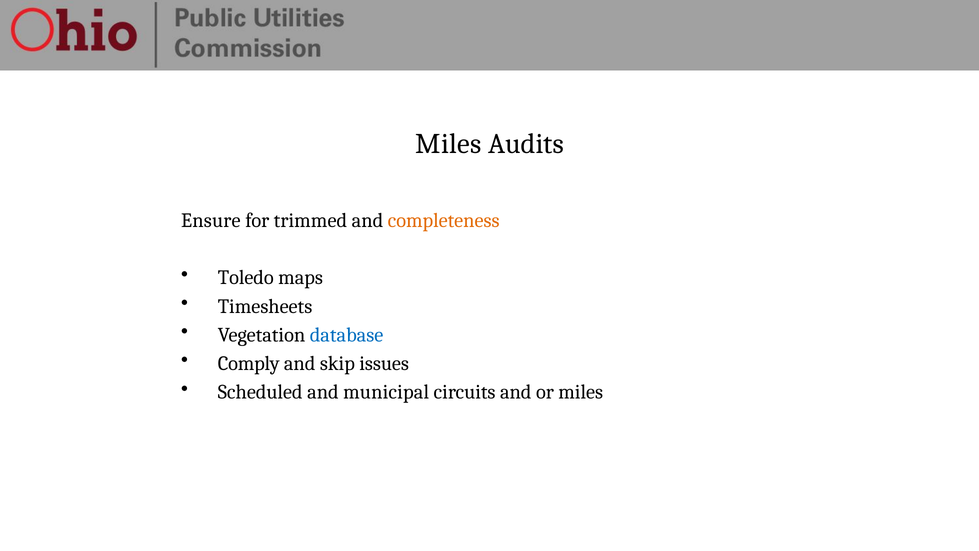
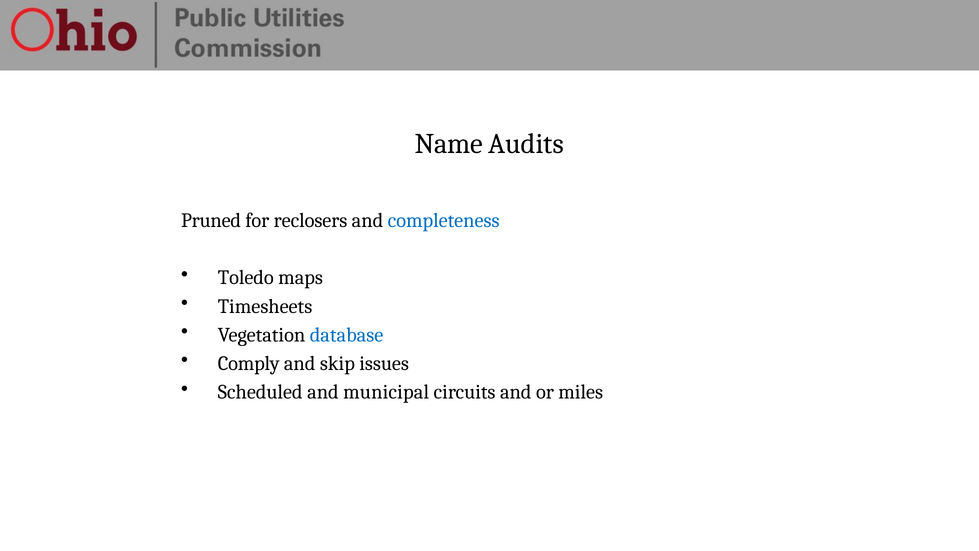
Miles: Miles -> Name (449, 144)
Ensure: Ensure -> Pruned (211, 220)
trimmed: trimmed -> reclosers (310, 220)
completeness colour: orange -> blue (444, 220)
